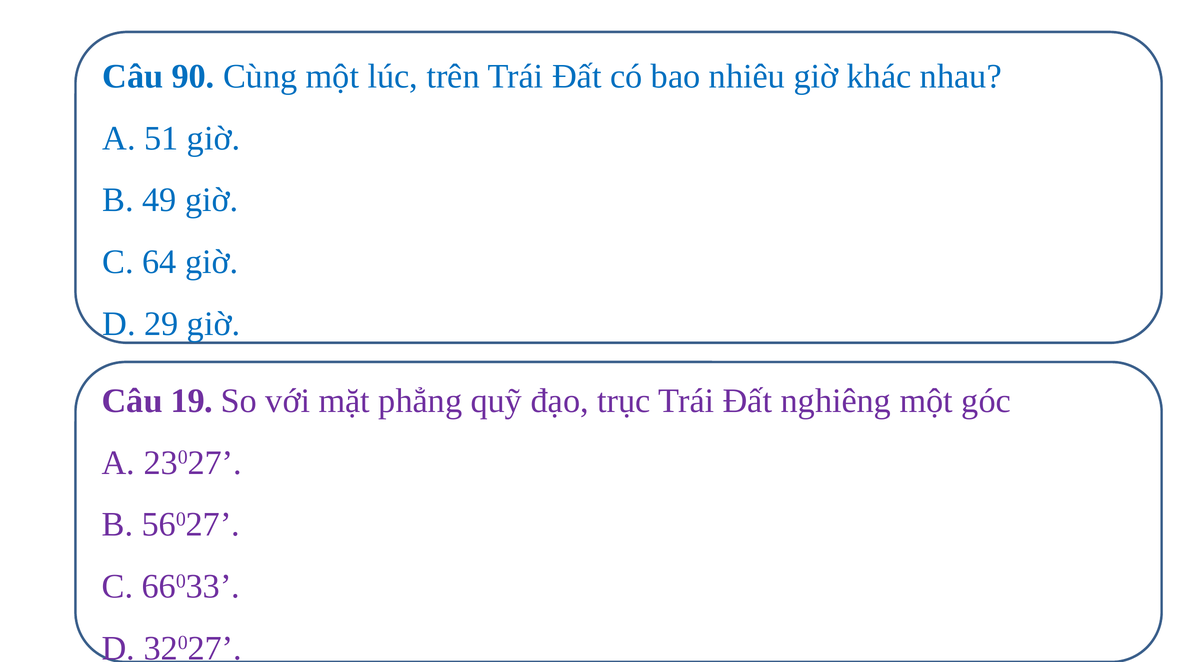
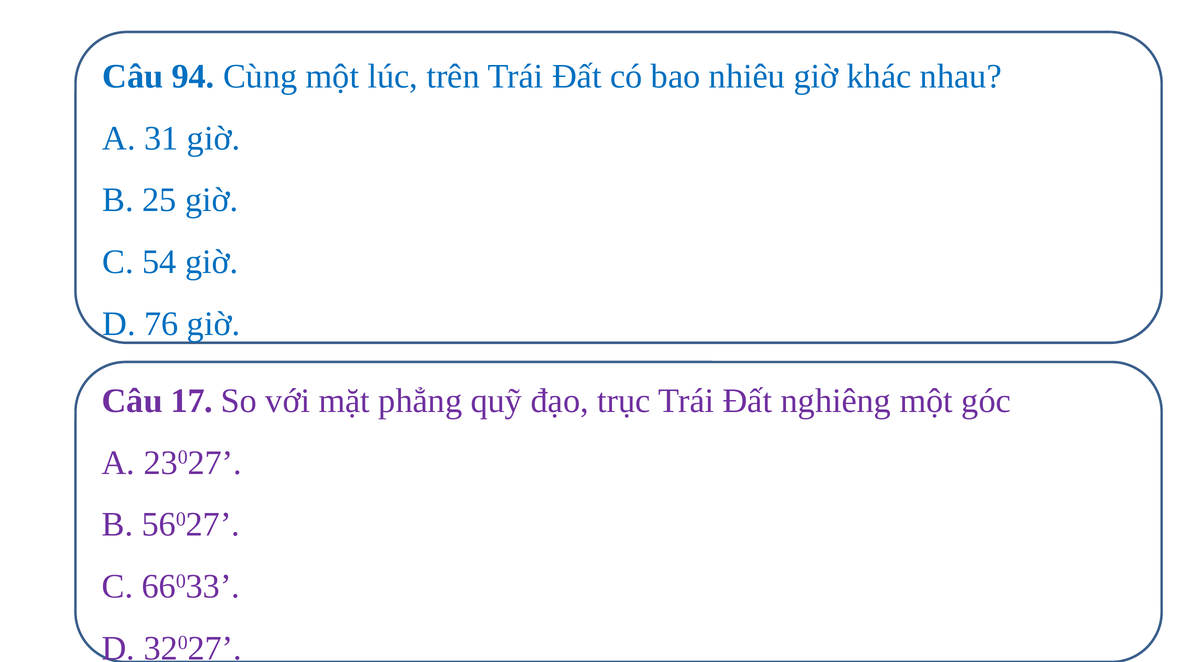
90: 90 -> 94 (193, 76)
51: 51 -> 31 (161, 138)
49: 49 -> 25 (159, 200)
64: 64 -> 54 (159, 262)
29: 29 -> 76 (161, 324)
19: 19 -> 17 (192, 401)
